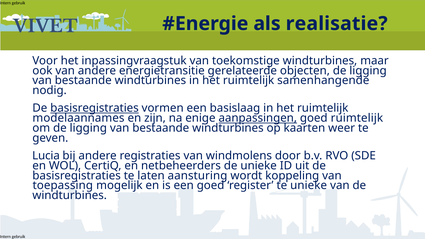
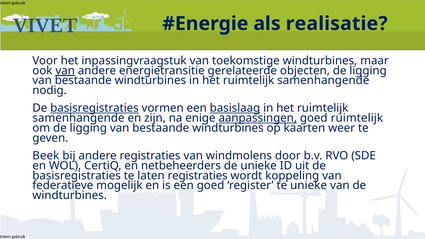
van underline: none -> present (65, 71)
basislaag underline: none -> present (235, 108)
modelaannames: modelaannames -> samenhangende (78, 118)
Lucia: Lucia -> Beek (46, 156)
laten aansturing: aansturing -> registraties (198, 176)
toepassing: toepassing -> federatieve (63, 186)
